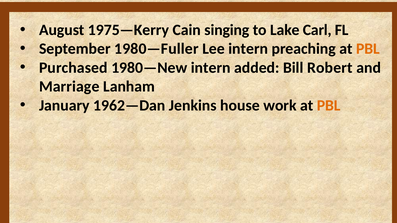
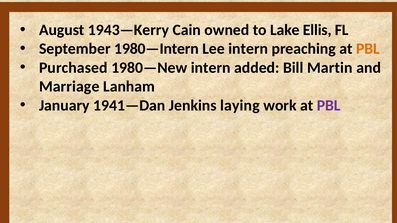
1975—Kerry: 1975—Kerry -> 1943—Kerry (128, 30)
singing: singing -> owned (227, 30)
Carl: Carl -> Ellis (317, 30)
1980—Fuller: 1980—Fuller -> 1980—Intern (157, 49)
Robert: Robert -> Martin (330, 68)
1962—Dan: 1962—Dan -> 1941—Dan (129, 105)
house: house -> laying (240, 105)
PBL colour: orange -> purple (329, 105)
